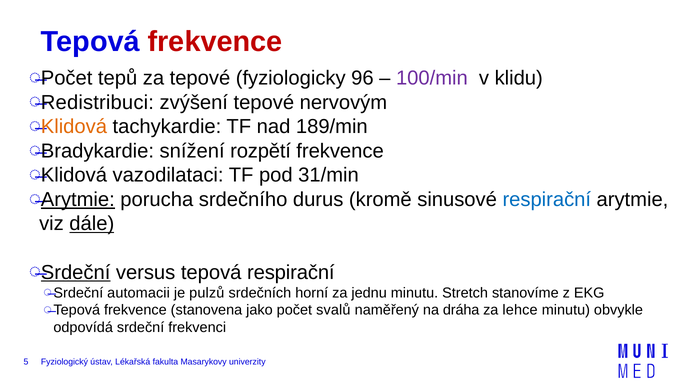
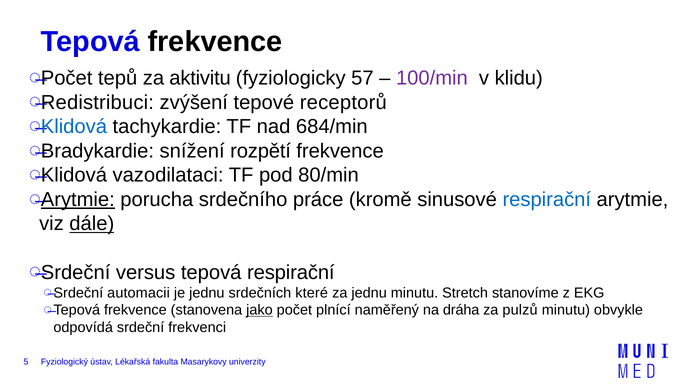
frekvence colour: red -> black (215, 42)
za tepové: tepové -> aktivitu (200, 78)
96: 96 -> 57 (362, 78)
nervovým: nervovým -> receptorů (343, 102)
Klidová colour: orange -> blue (74, 127)
189/min: 189/min -> 684/min (332, 127)
31/min: 31/min -> 80/min (329, 175)
durus: durus -> práce (318, 199)
Srdeční underline: present -> none (76, 272)
je pulzů: pulzů -> jednu (207, 293)
horní: horní -> které (312, 293)
jako underline: none -> present (259, 310)
svalů: svalů -> plnící (333, 310)
lehce: lehce -> pulzů (520, 310)
